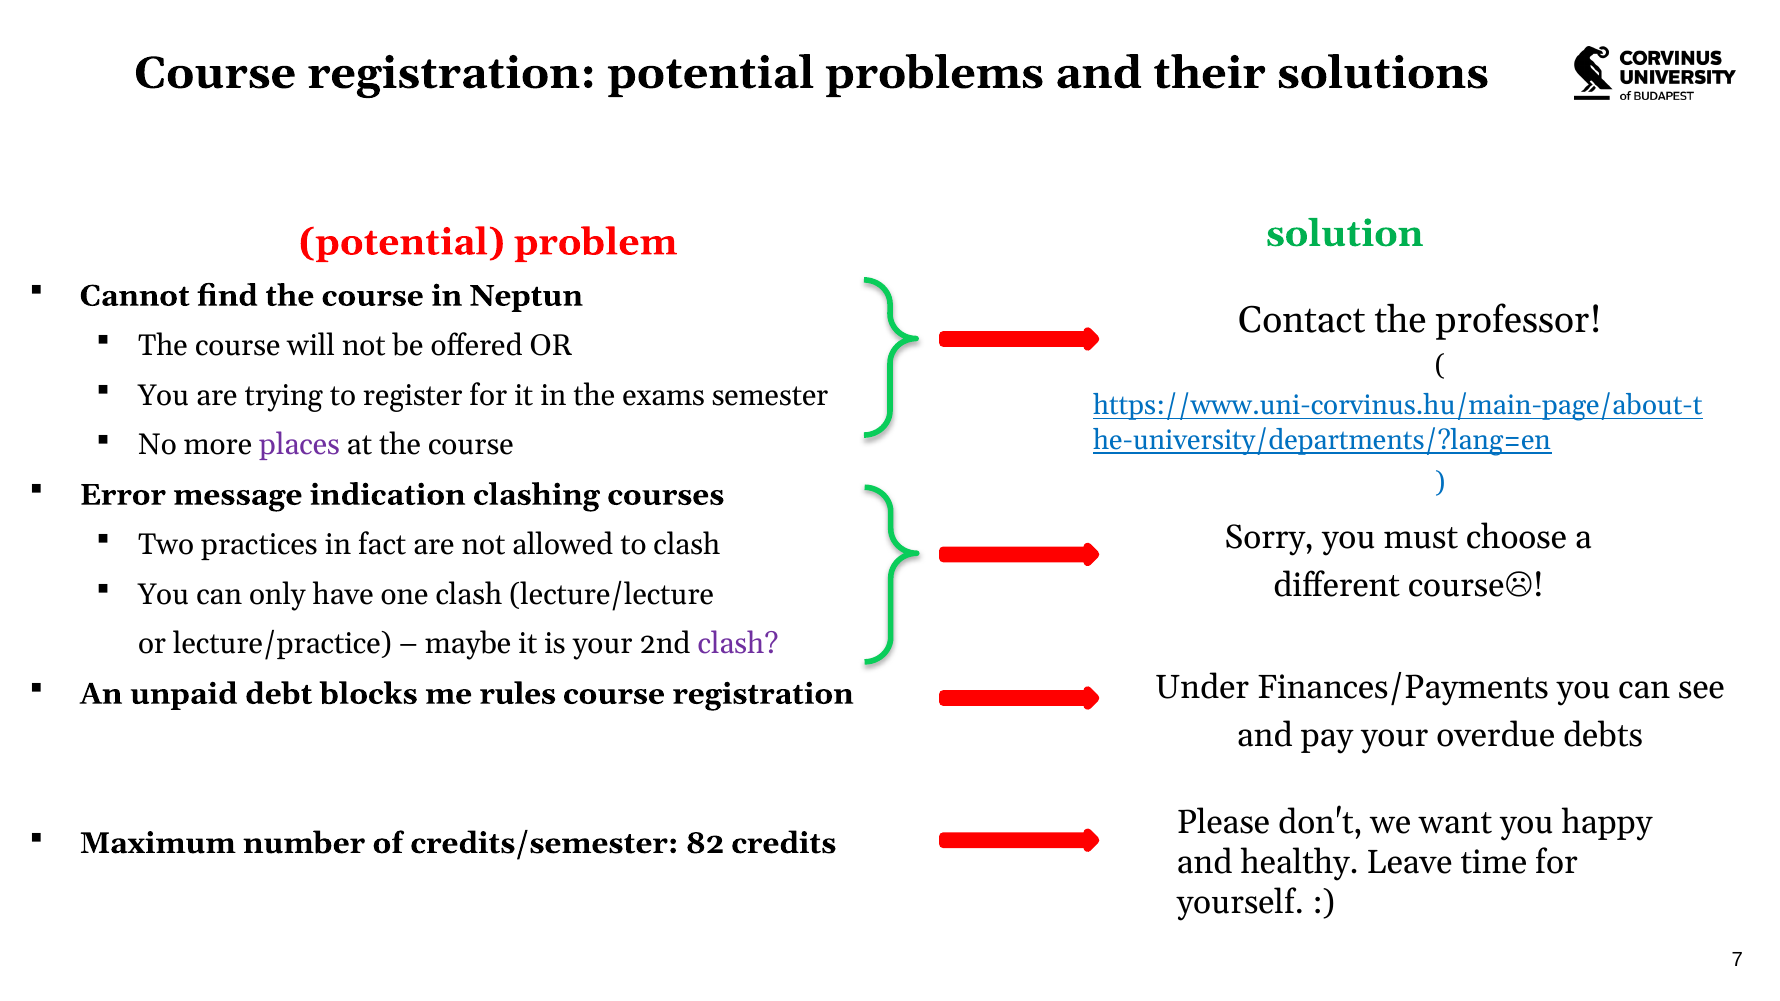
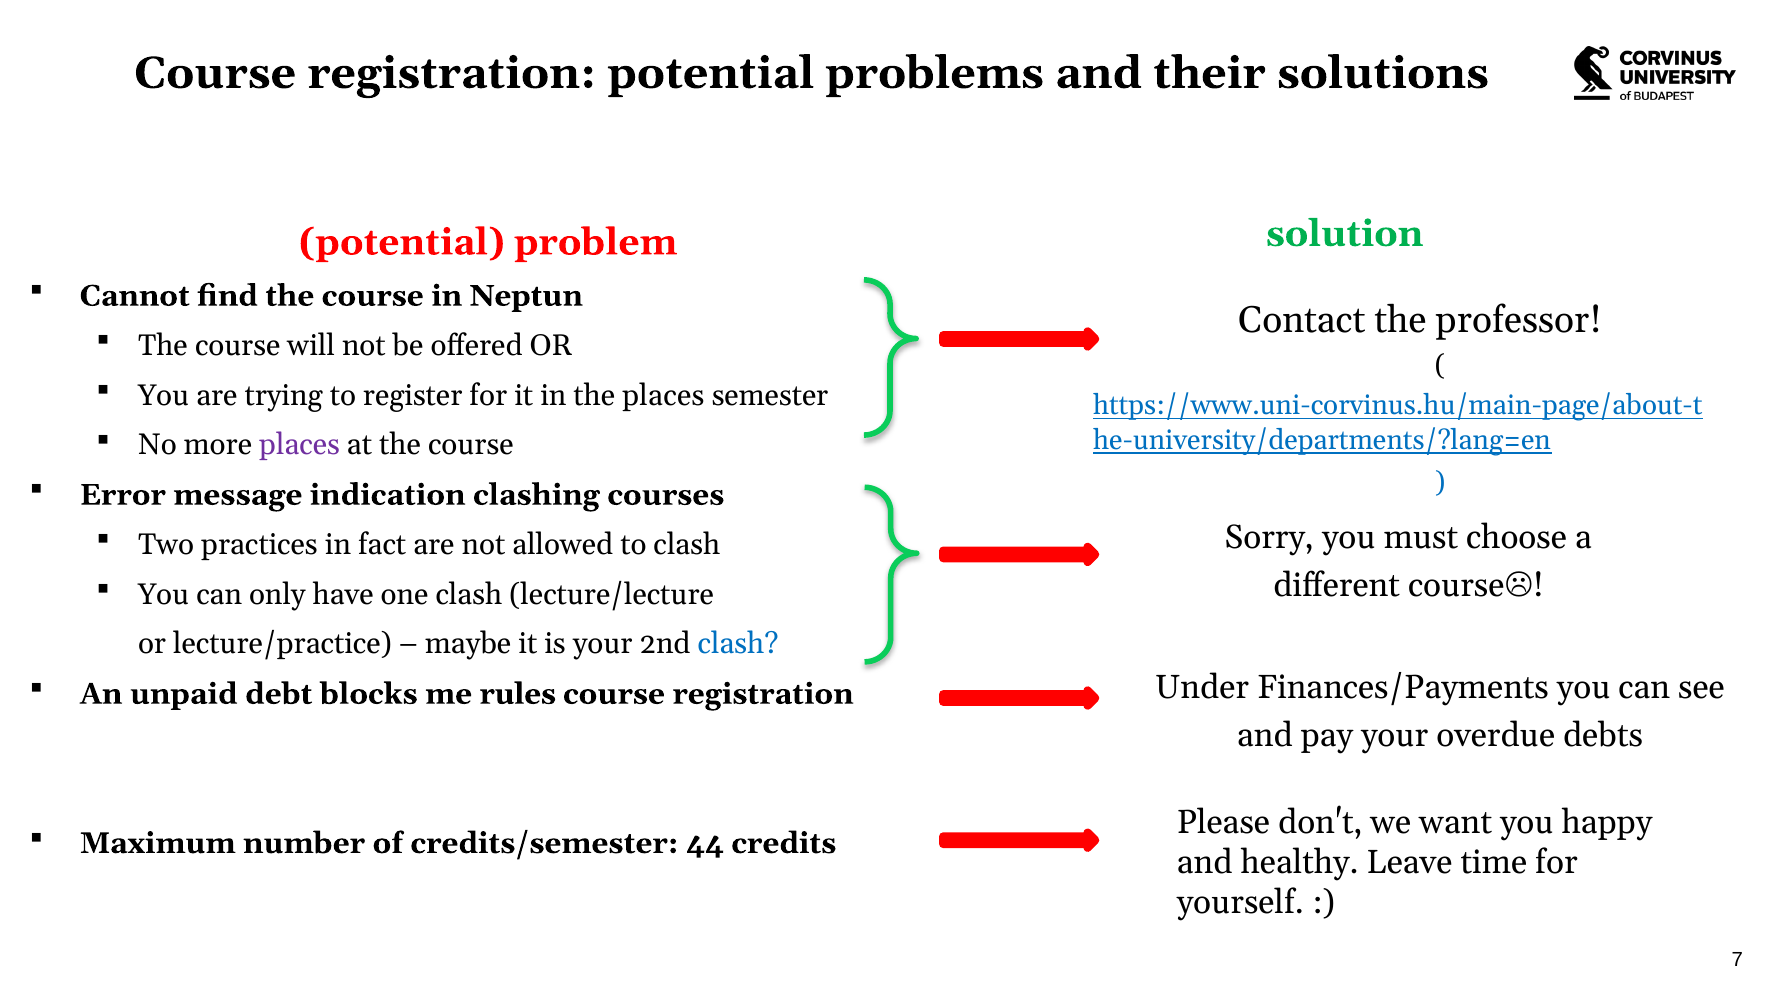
the exams: exams -> places (663, 395)
clash colour: purple -> blue (738, 644)
82: 82 -> 44 (705, 843)
